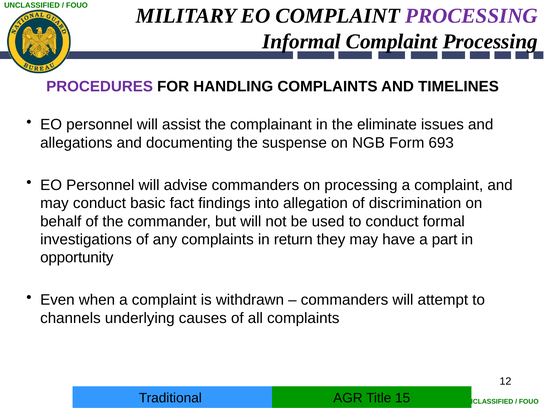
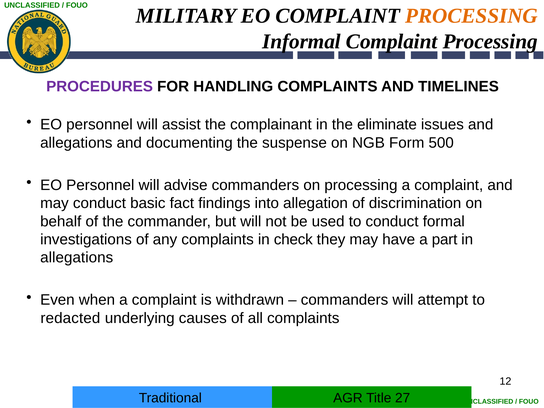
PROCESSING colour: purple -> orange (472, 16)
693: 693 -> 500 (441, 143)
return: return -> check (293, 239)
opportunity: opportunity -> allegations (77, 258)
channels: channels -> redacted (70, 318)
15: 15 -> 27 (403, 398)
